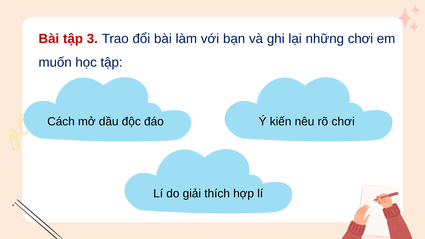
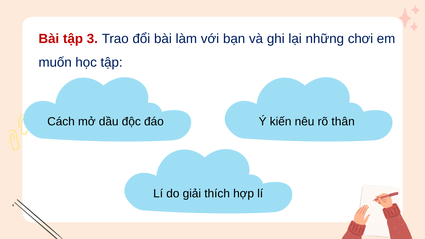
rõ chơi: chơi -> thân (343, 122)
